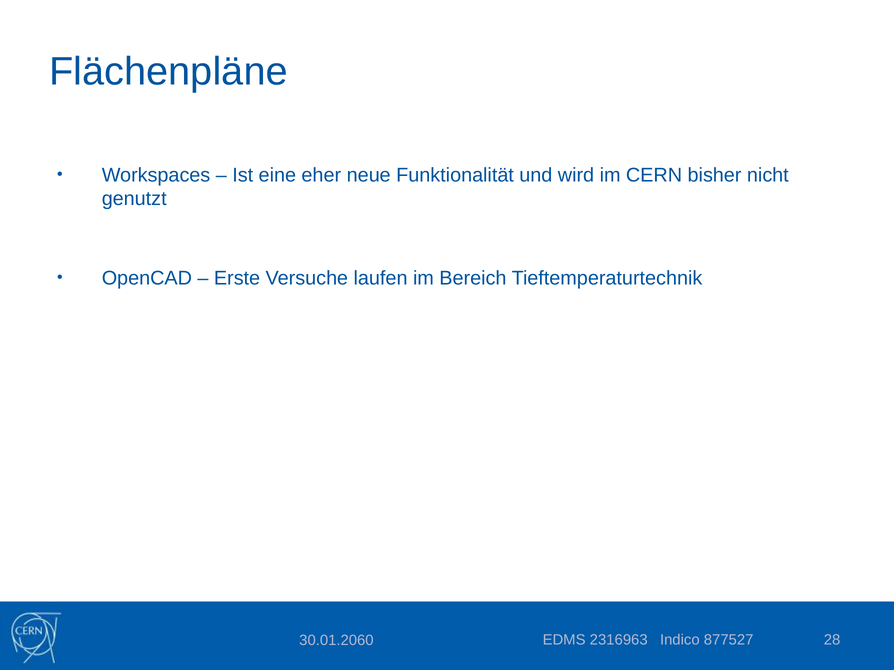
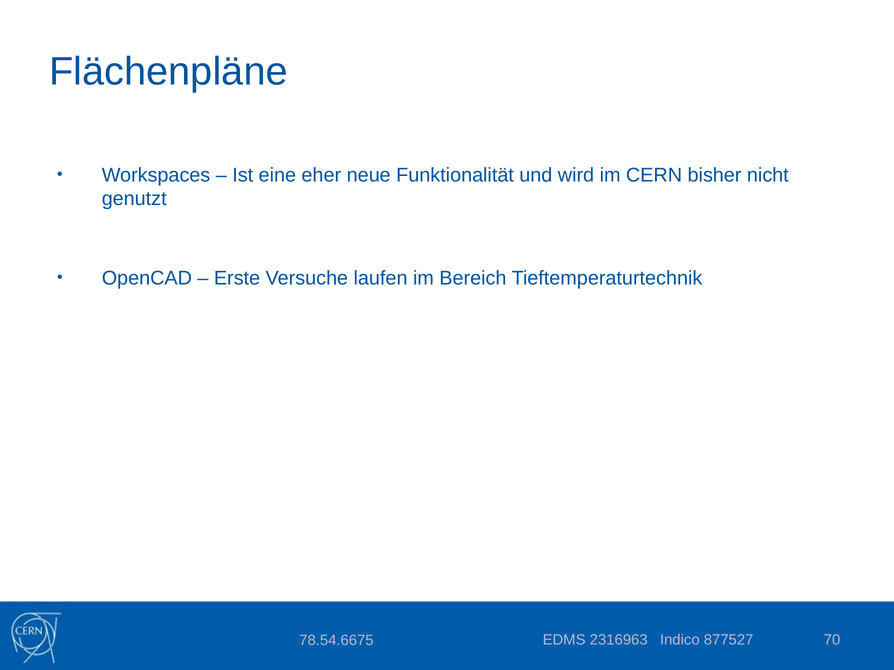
28: 28 -> 70 (832, 640)
30.01.2060: 30.01.2060 -> 78.54.6675 (336, 641)
